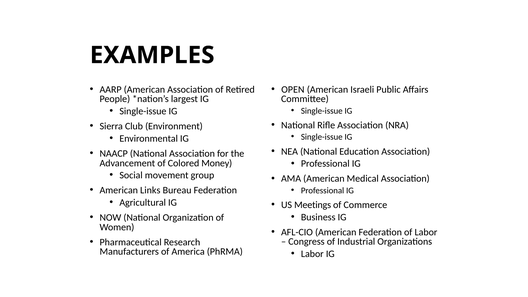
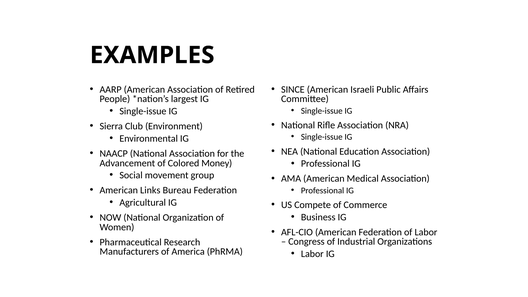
OPEN: OPEN -> SINCE (293, 90)
Meetings: Meetings -> Compete (313, 205)
